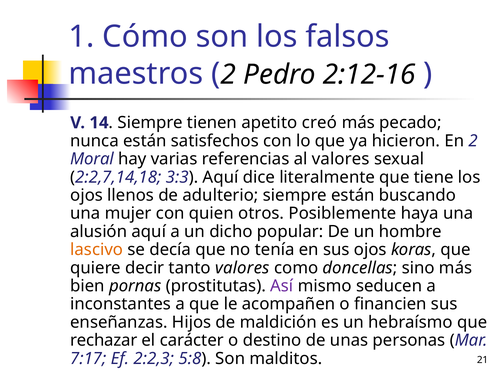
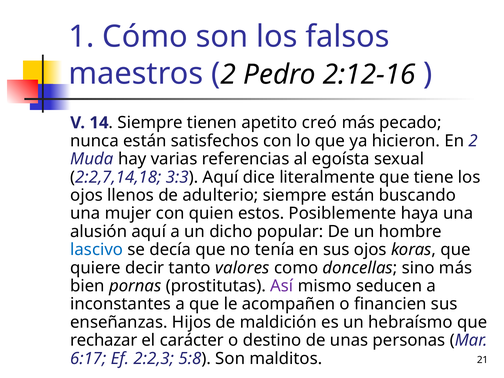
Moral: Moral -> Muda (92, 159)
al valores: valores -> egoísta (341, 159)
otros: otros -> estos (261, 213)
lascivo colour: orange -> blue (97, 250)
7:17: 7:17 -> 6:17 (88, 358)
